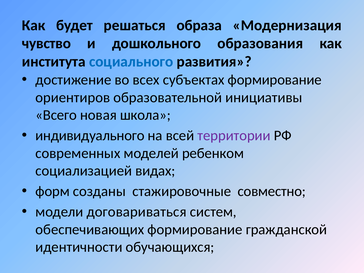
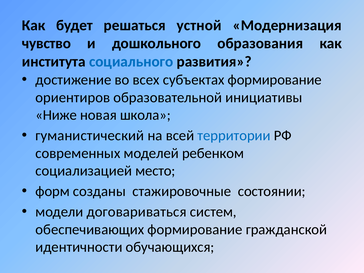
образа: образа -> устной (199, 25)
Всего: Всего -> Ниже (56, 115)
индивидуального: индивидуального -> гуманистический (90, 136)
территории colour: purple -> blue (234, 136)
видах: видах -> место (155, 171)
совместно: совместно -> состоянии (272, 191)
